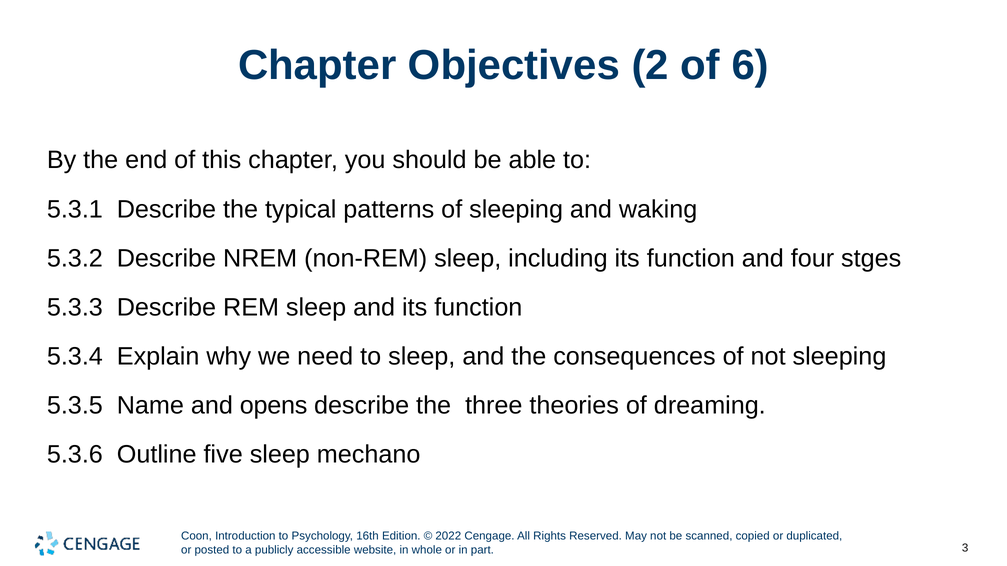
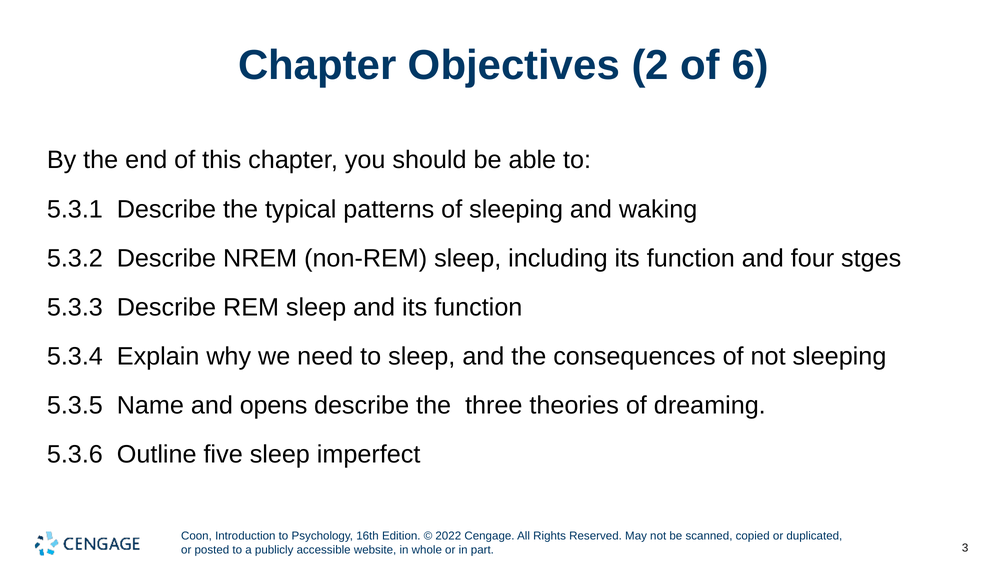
mechano: mechano -> imperfect (369, 455)
